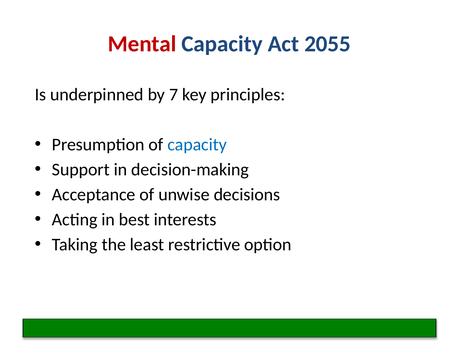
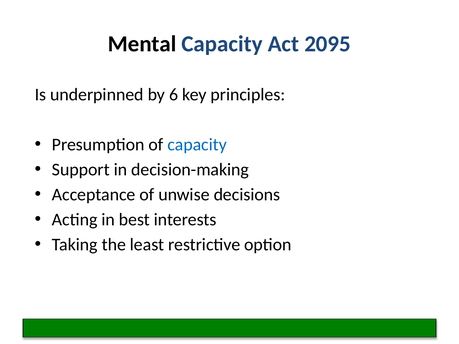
Mental colour: red -> black (142, 44)
2055: 2055 -> 2095 (328, 44)
7: 7 -> 6 (174, 95)
